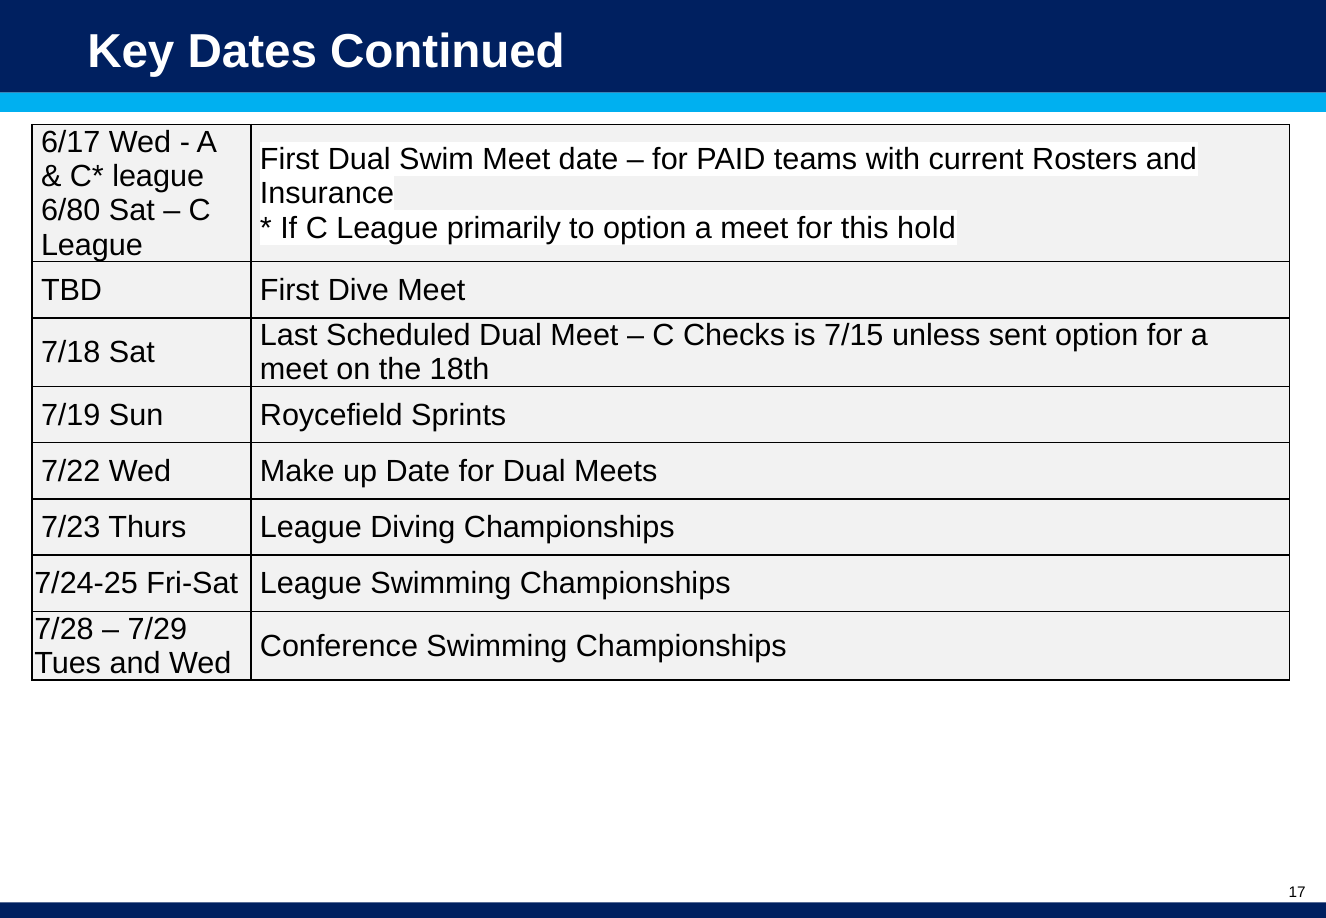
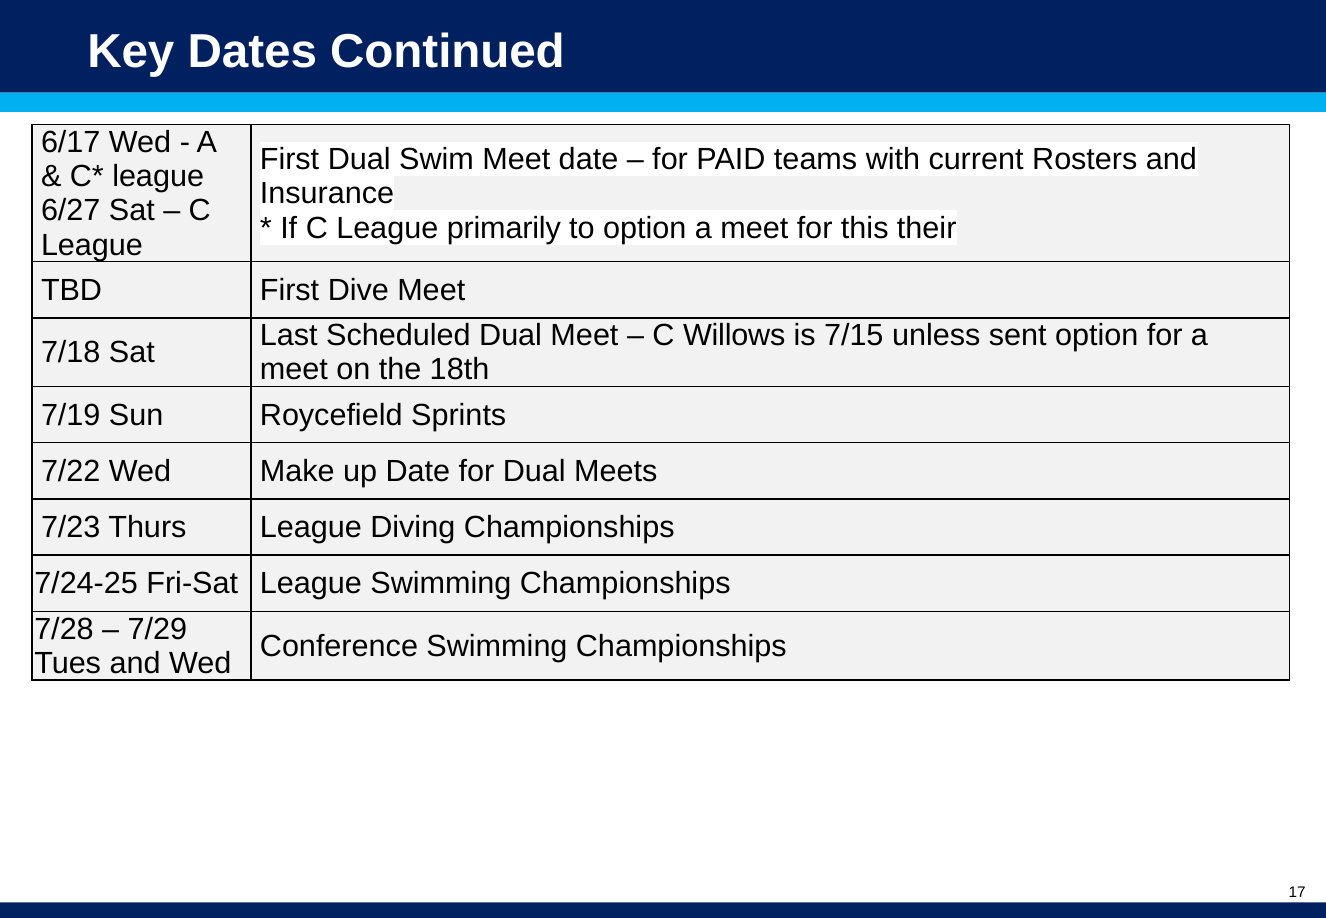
6/80: 6/80 -> 6/27 (71, 211)
hold: hold -> their (927, 228)
Checks: Checks -> Willows (734, 336)
